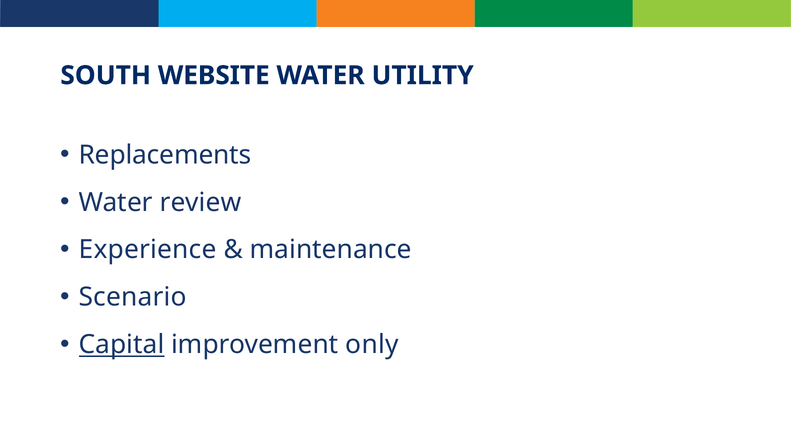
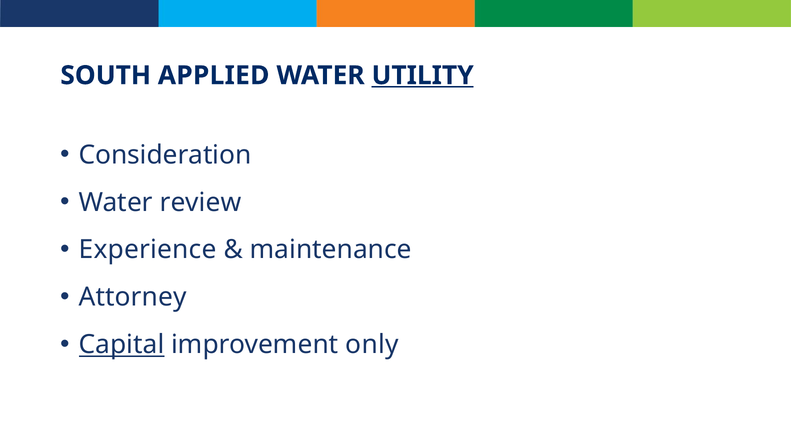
WEBSITE: WEBSITE -> APPLIED (214, 75)
UTILITY underline: none -> present (423, 75)
Replacements: Replacements -> Consideration (165, 155)
Scenario: Scenario -> Attorney (133, 297)
